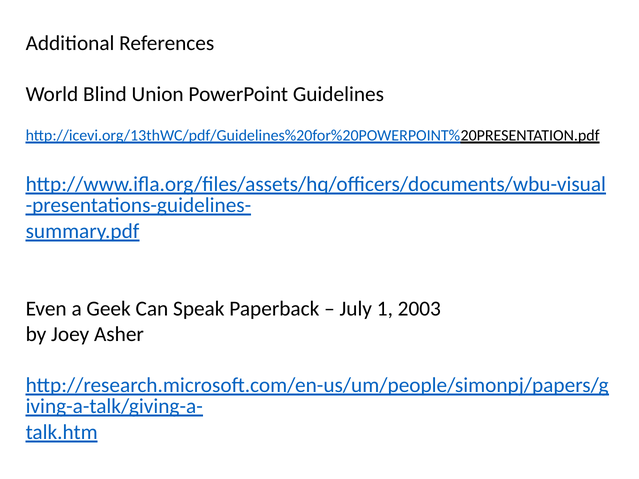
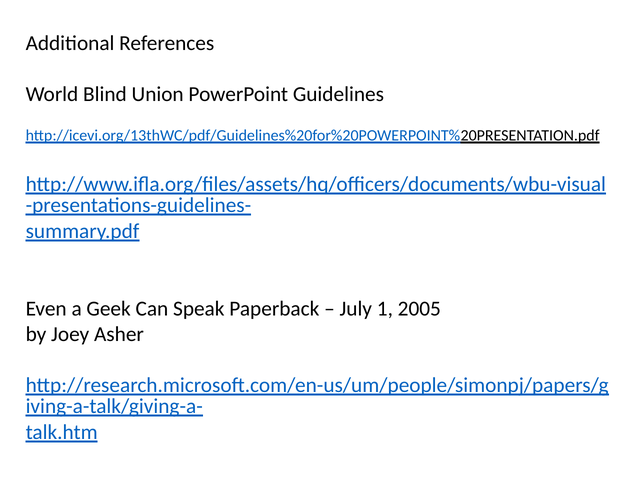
2003: 2003 -> 2005 (419, 309)
